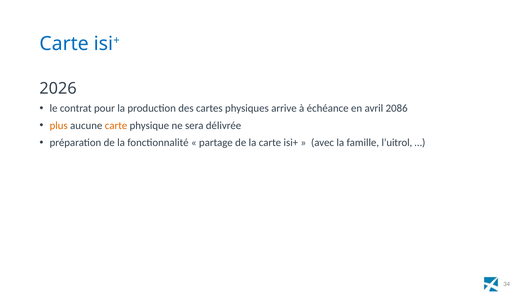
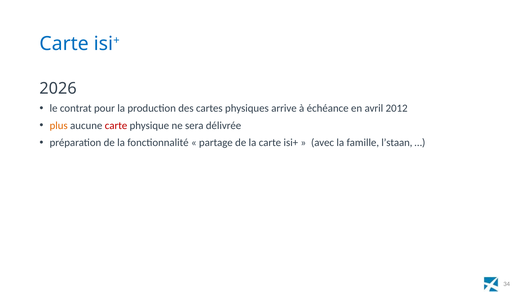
2086: 2086 -> 2012 (397, 108)
carte colour: orange -> red (116, 125)
l’uitrol: l’uitrol -> l’staan (397, 143)
